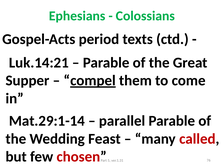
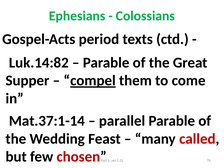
Luk.14:21: Luk.14:21 -> Luk.14:82 (39, 63)
Mat.29:1-14: Mat.29:1-14 -> Mat.37:1-14 (47, 121)
